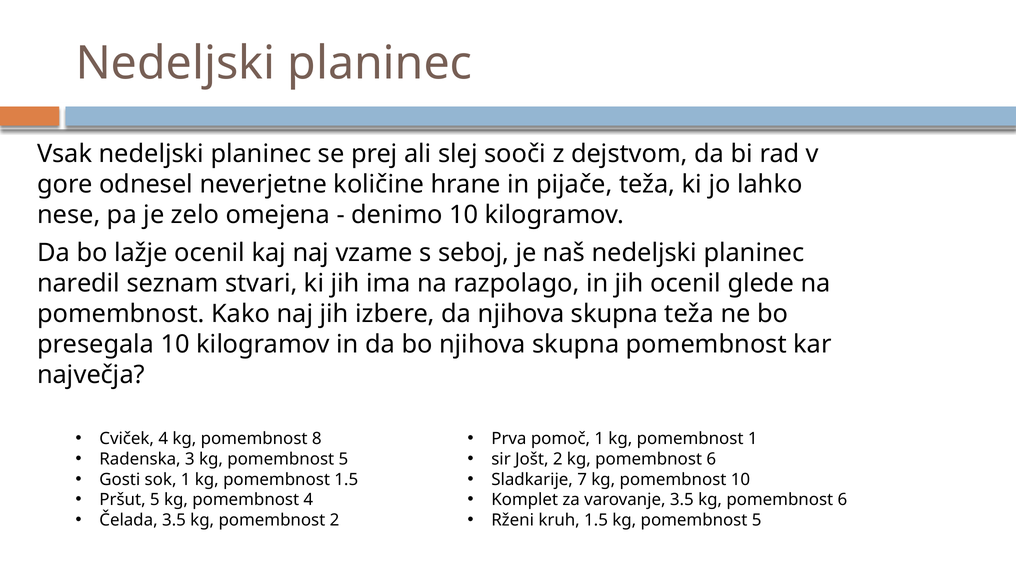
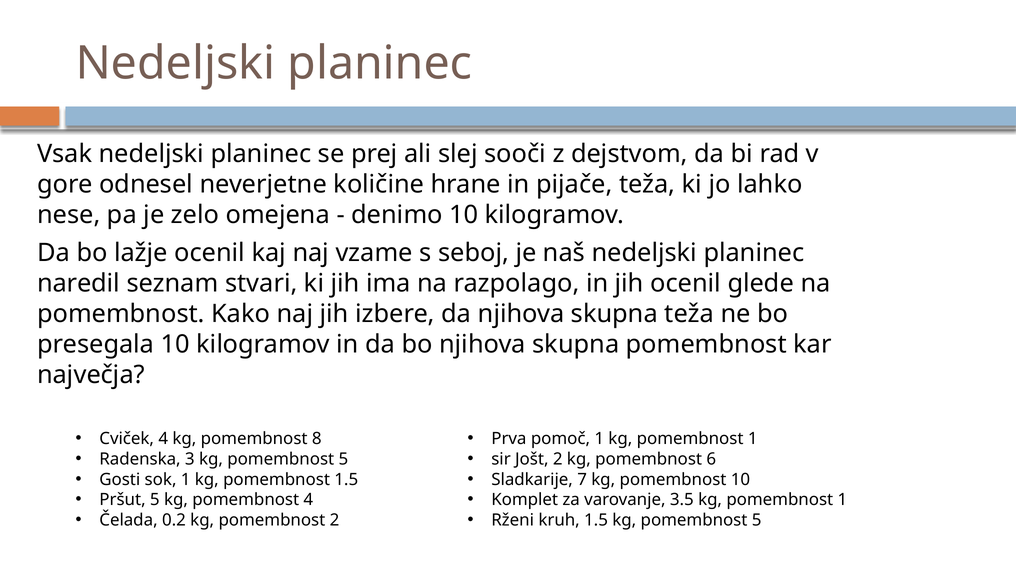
3.5 kg pomembnost 6: 6 -> 1 (842, 500)
Čelada 3.5: 3.5 -> 0.2 (174, 520)
